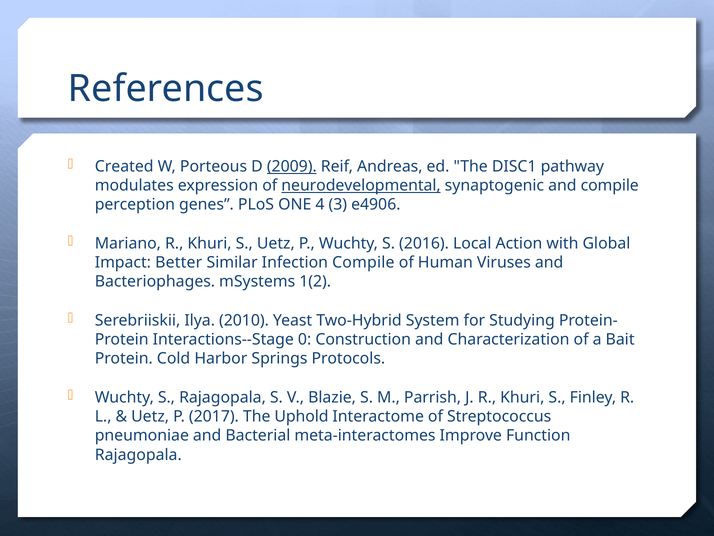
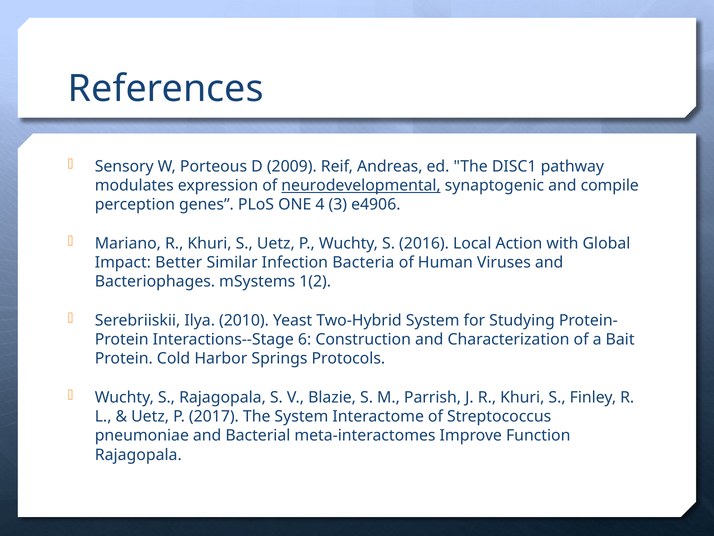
Created: Created -> Sensory (124, 166)
2009 underline: present -> none (292, 166)
Infection Compile: Compile -> Bacteria (363, 262)
0: 0 -> 6 (305, 339)
The Uphold: Uphold -> System (301, 416)
